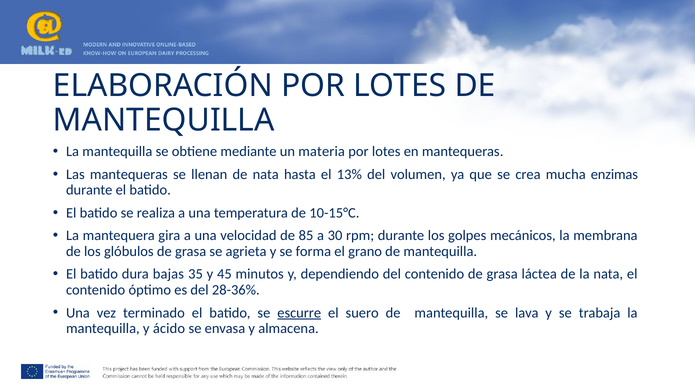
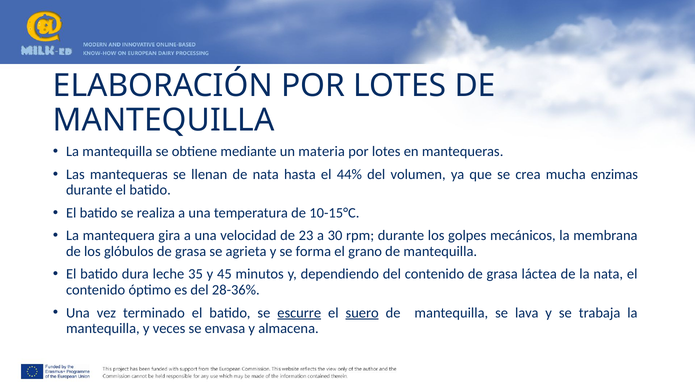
13%: 13% -> 44% (349, 174)
85: 85 -> 23 (306, 236)
bajas: bajas -> leche (168, 274)
suero underline: none -> present (362, 313)
ácido: ácido -> veces (169, 328)
